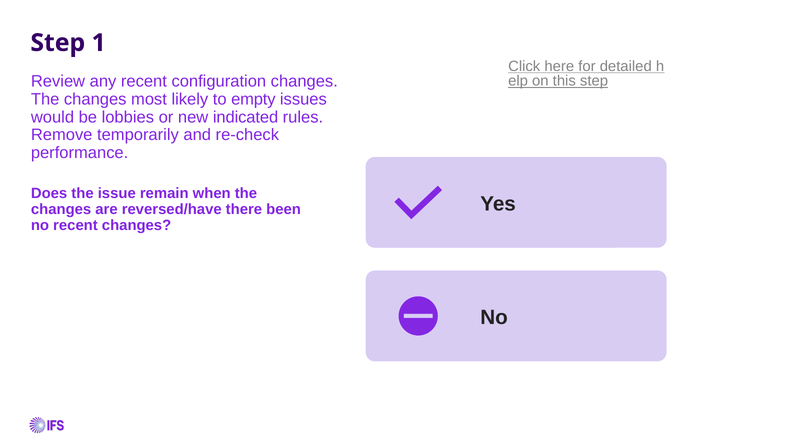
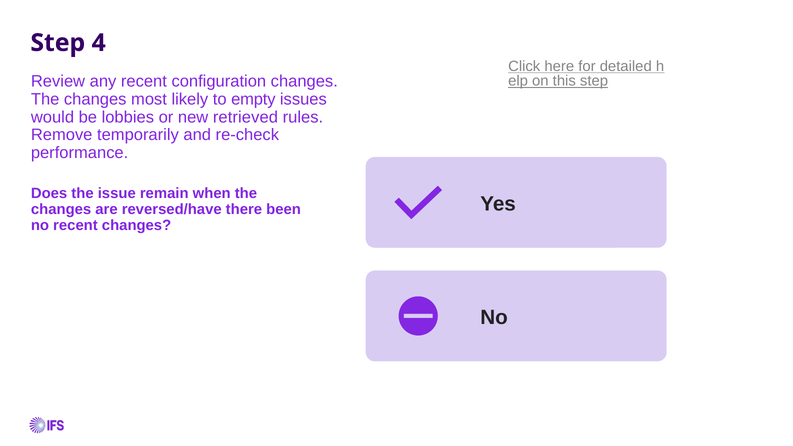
1: 1 -> 4 (99, 43)
indicated: indicated -> retrieved (245, 117)
